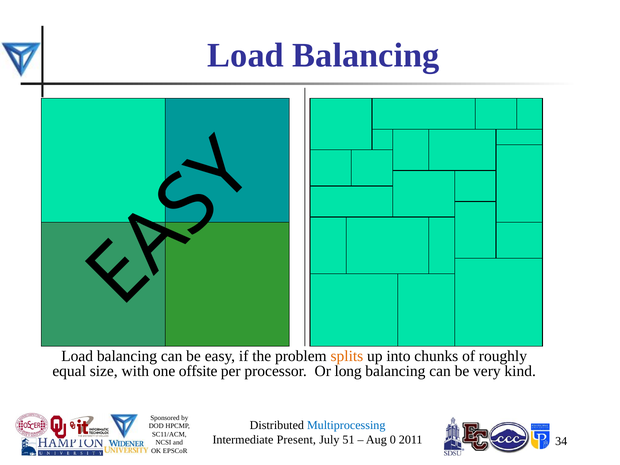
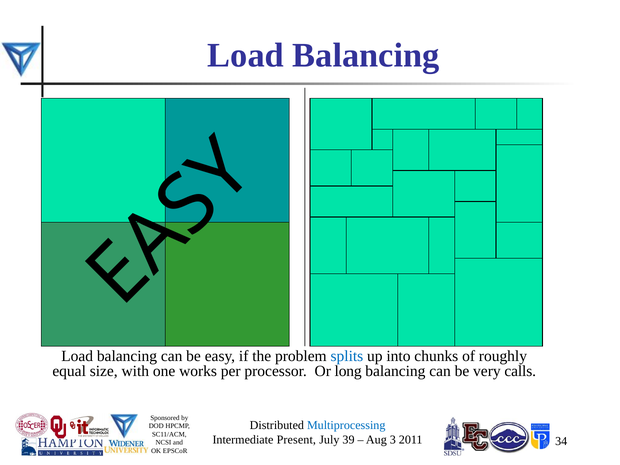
splits colour: orange -> blue (347, 356)
offsite: offsite -> works (198, 371)
kind: kind -> calls (520, 371)
51: 51 -> 39 (349, 440)
0: 0 -> 3 (393, 440)
